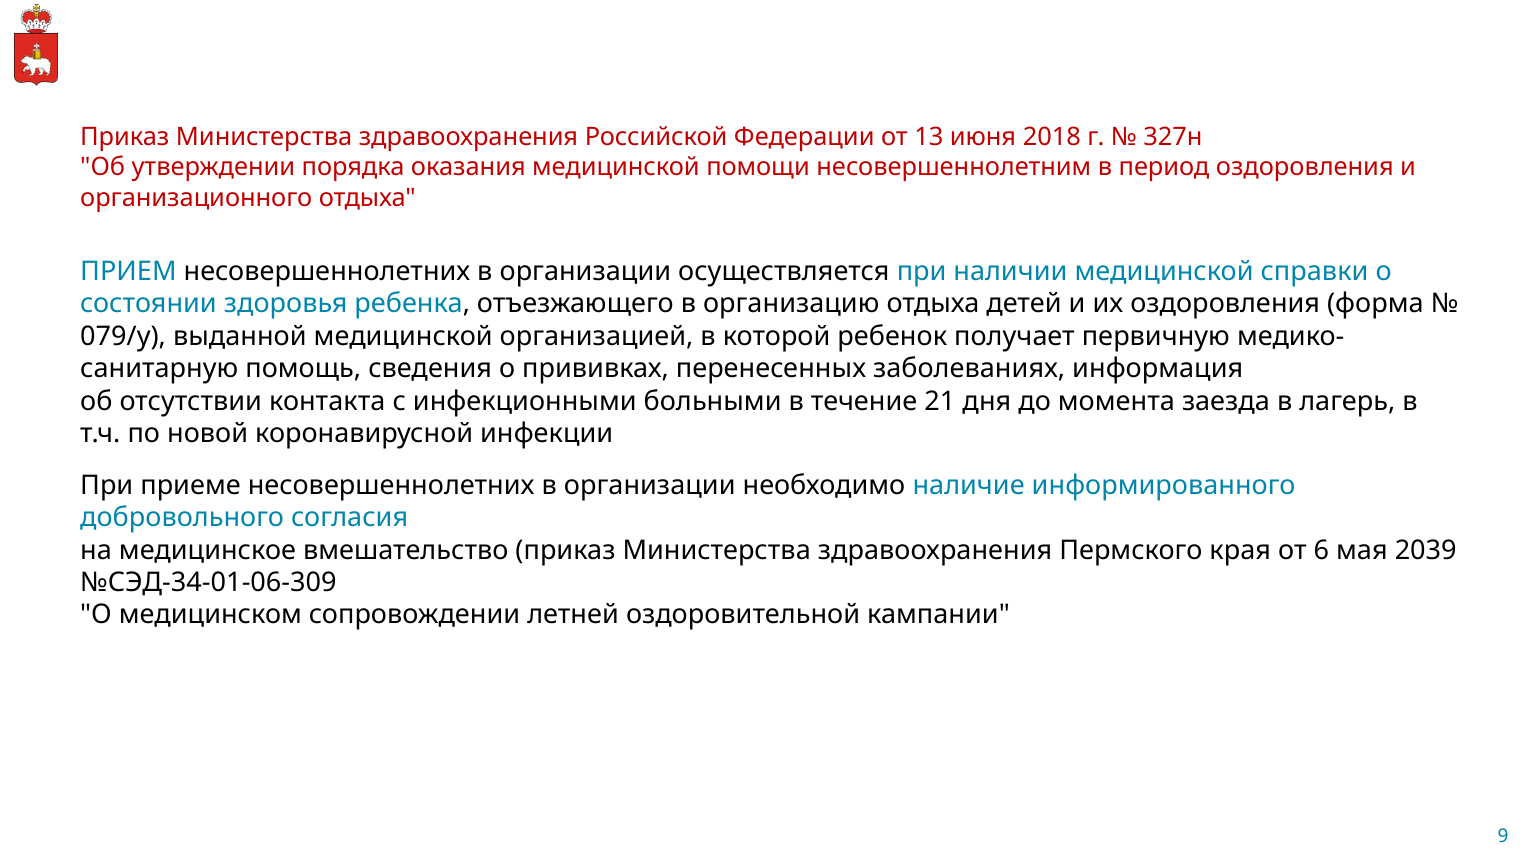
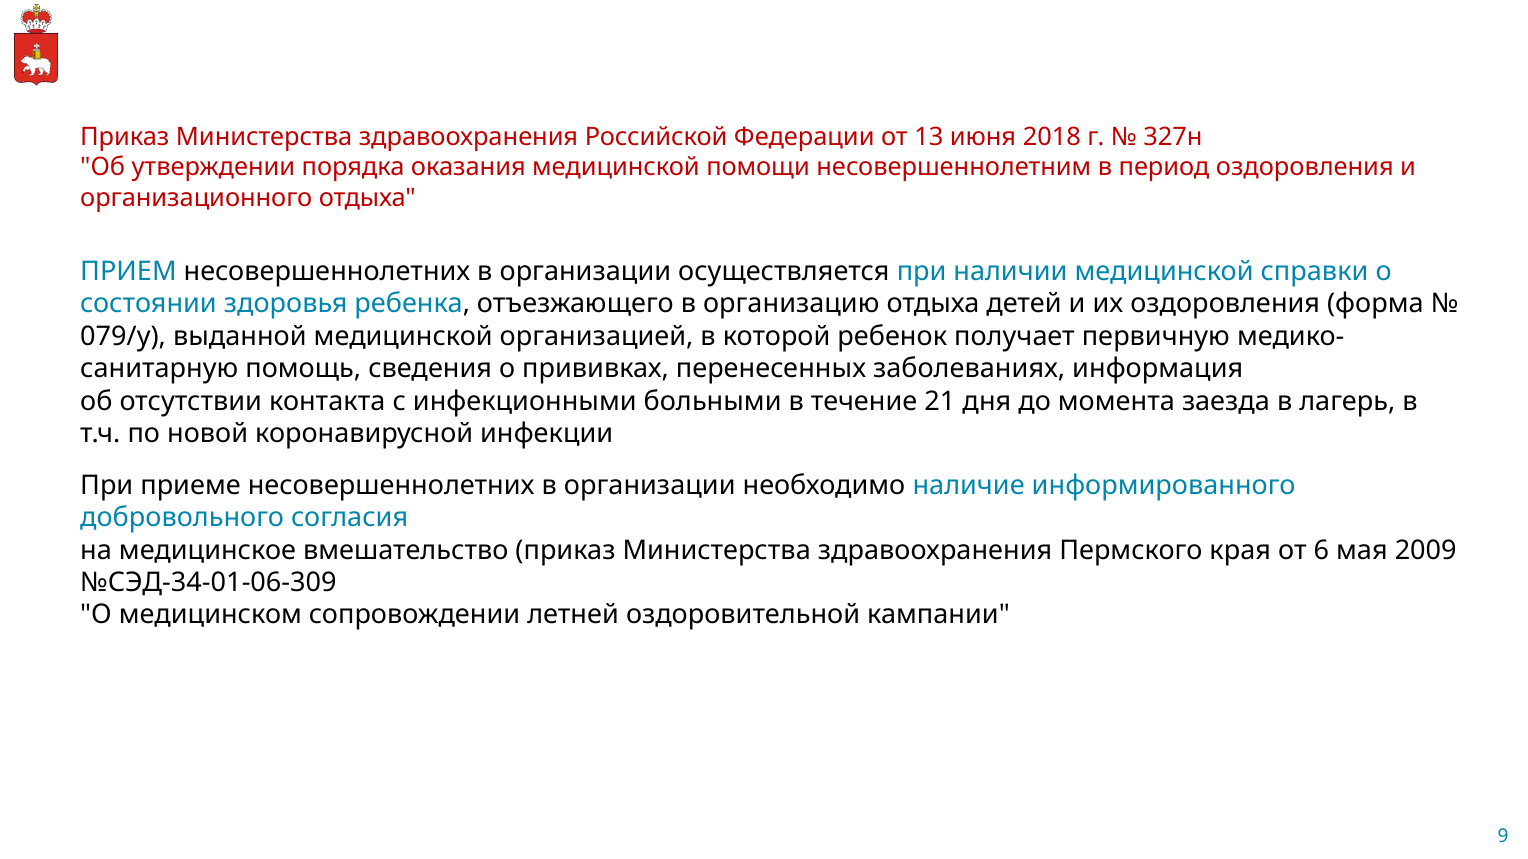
2039: 2039 -> 2009 (1426, 550)
